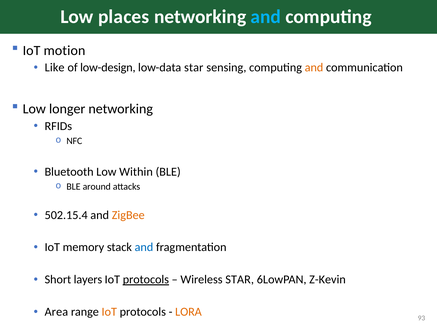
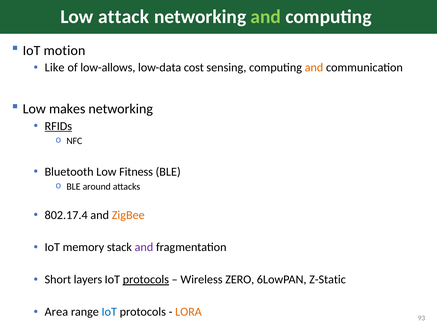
places: places -> attack (124, 17)
and colour: light blue -> light green (266, 17)
low-design: low-design -> low-allows (108, 67)
low-data star: star -> cost (194, 67)
longer: longer -> makes (67, 109)
RFIDs underline: none -> present (58, 126)
Within: Within -> Fitness (136, 172)
502.15.4: 502.15.4 -> 802.17.4 (66, 215)
and colour: blue -> purple (144, 247)
Wireless STAR: STAR -> ZERO (240, 279)
Z-Kevin: Z-Kevin -> Z-Static (328, 279)
IoT colour: orange -> blue (109, 312)
